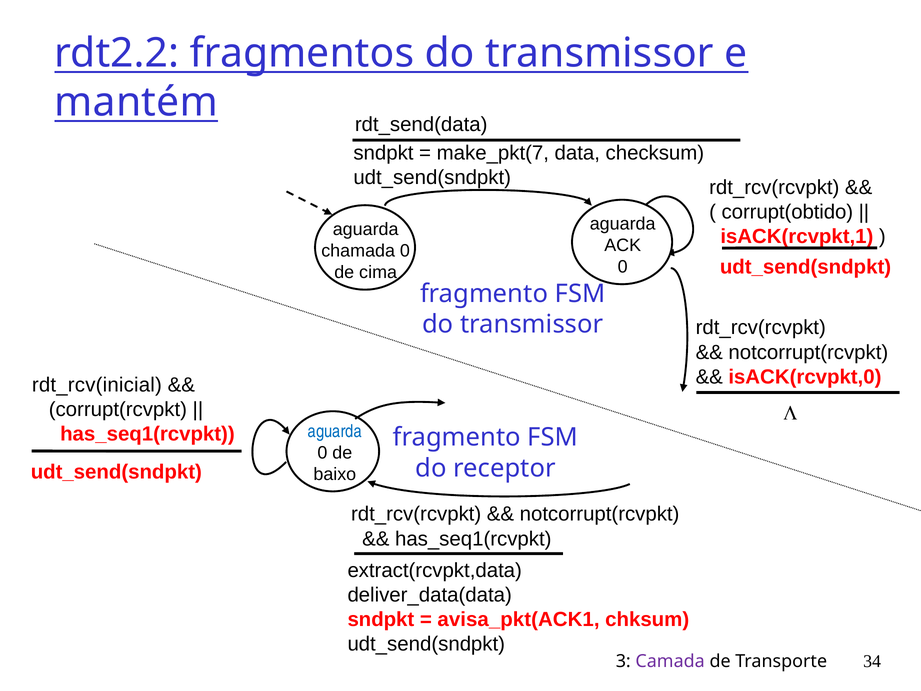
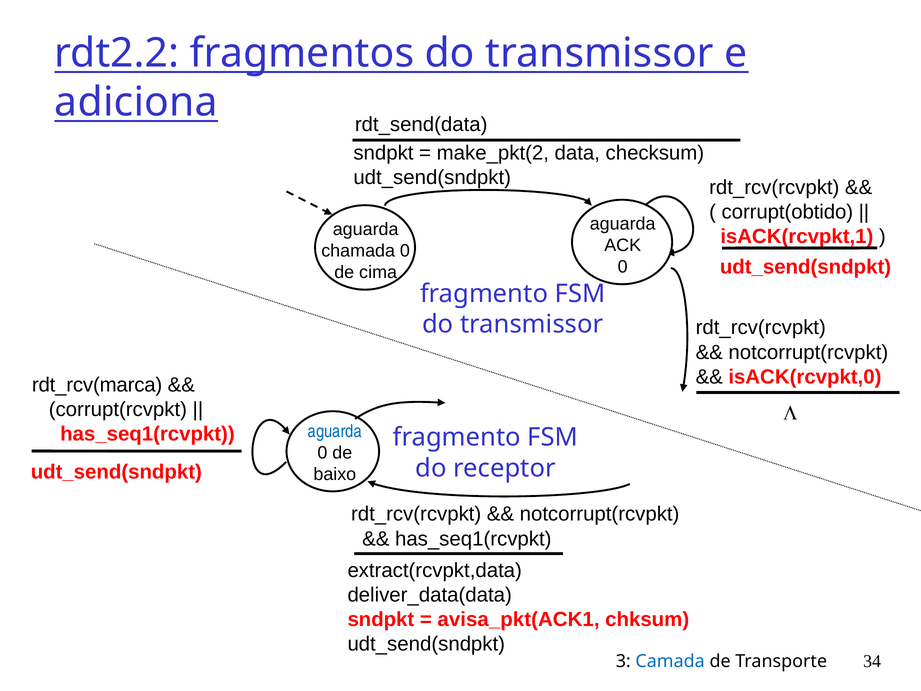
mantém: mantém -> adiciona (136, 102)
make_pkt(7: make_pkt(7 -> make_pkt(2 (493, 153)
rdt_rcv(inicial: rdt_rcv(inicial -> rdt_rcv(marca (97, 385)
Camada colour: purple -> blue (670, 661)
